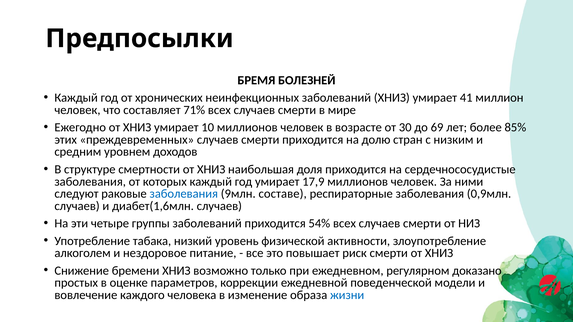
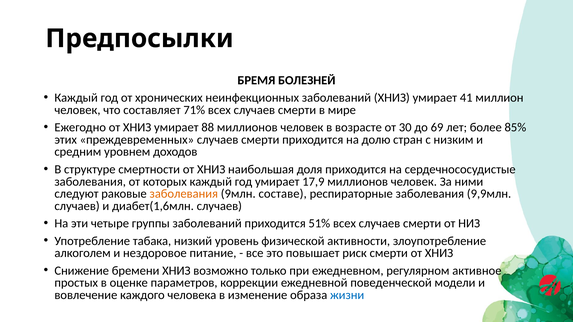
10: 10 -> 88 (208, 128)
заболевания colour: blue -> orange (184, 194)
0,9млн: 0,9млн -> 9,9млн (489, 194)
54%: 54% -> 51% (319, 224)
доказано: доказано -> активное (477, 271)
